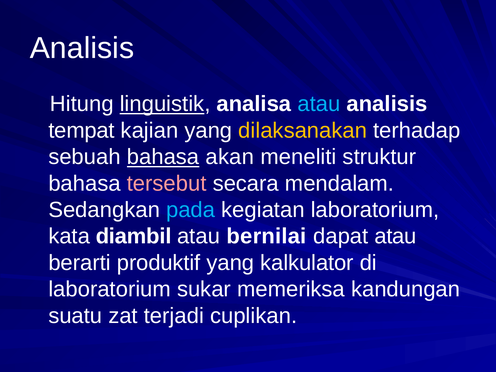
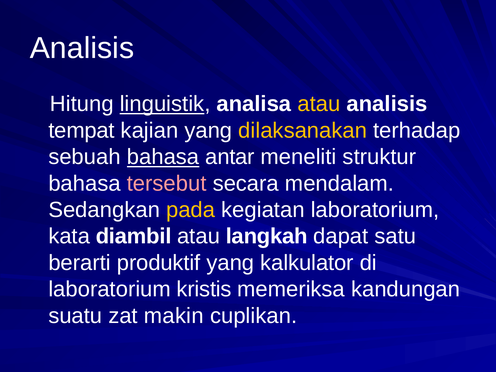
atau colour: light blue -> yellow (319, 104)
akan: akan -> antar (230, 157)
pada colour: light blue -> yellow (191, 210)
bernilai: bernilai -> langkah (267, 236)
dapat atau: atau -> satu (395, 236)
sukar: sukar -> kristis (204, 289)
terjadi: terjadi -> makin (174, 316)
